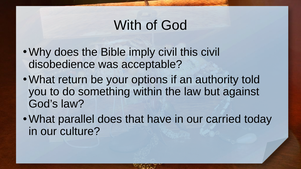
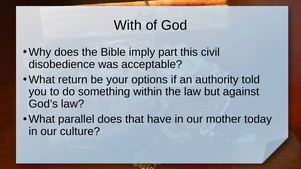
imply civil: civil -> part (168, 52)
carried: carried -> mother (224, 119)
